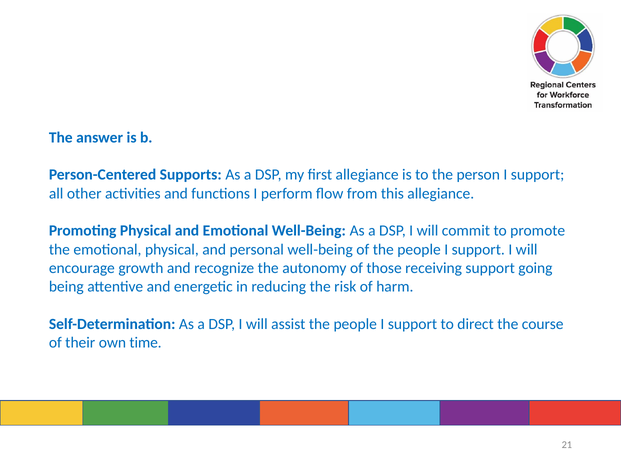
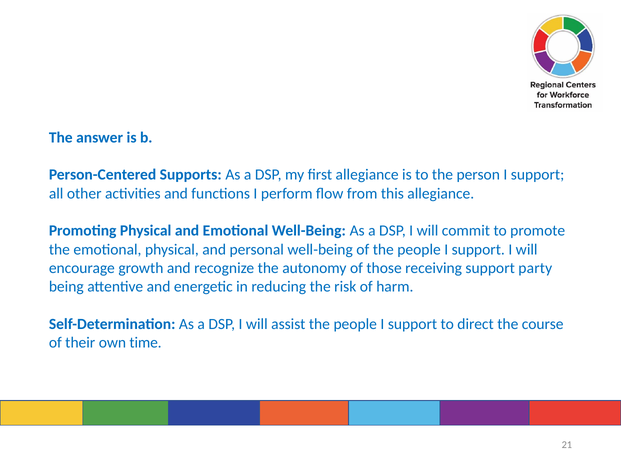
going: going -> party (535, 268)
